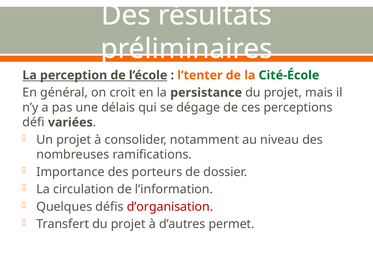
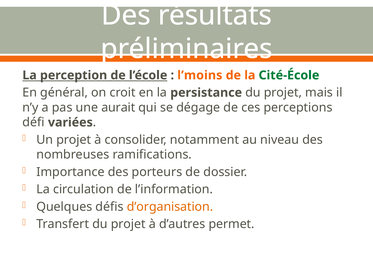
l’tenter: l’tenter -> l’moins (200, 75)
délais: délais -> aurait (118, 108)
d’organisation colour: red -> orange (170, 207)
